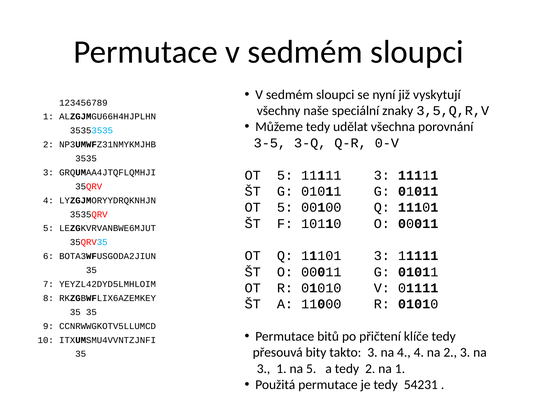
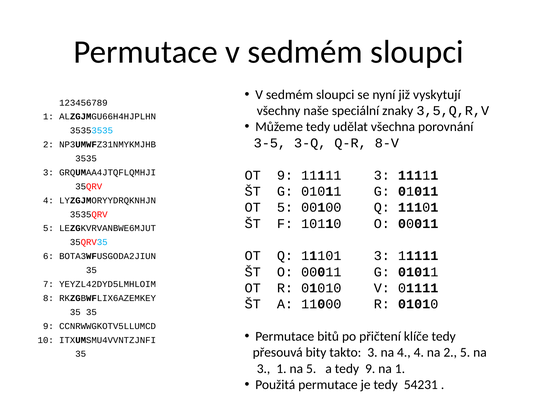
0-V: 0-V -> 8-V (387, 143)
5: 5 -> 9 (285, 175)
2 3: 3 -> 5 (465, 353)
tedy 2: 2 -> 9 (370, 369)
